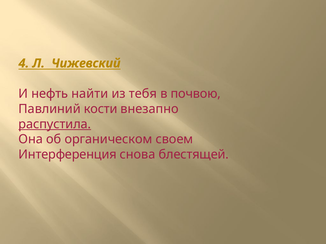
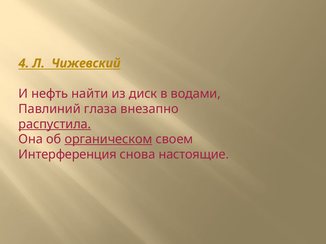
тебя: тебя -> диск (143, 94)
почвою: почвою -> водами (196, 94)
кости: кости -> глаза (101, 109)
органическом underline: none -> present (108, 140)
блестящей: блестящей -> настоящие (194, 155)
